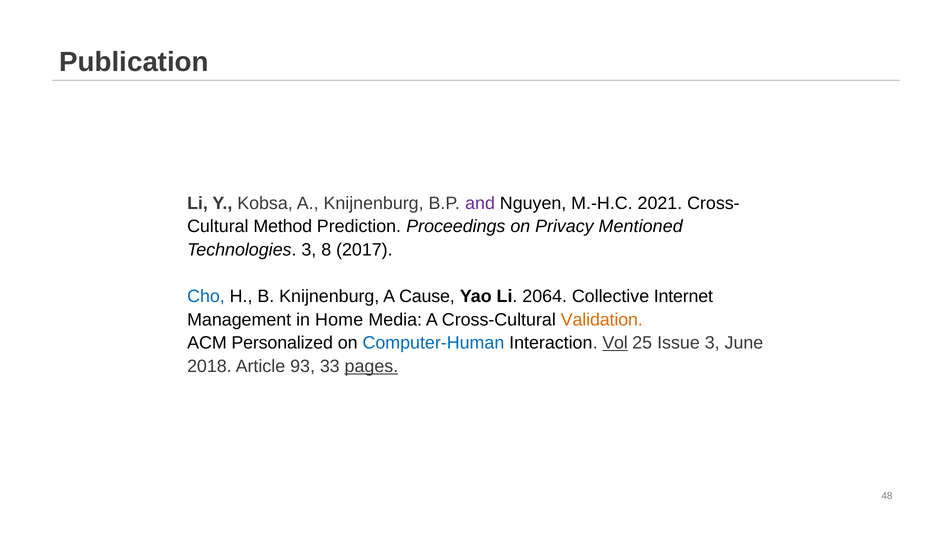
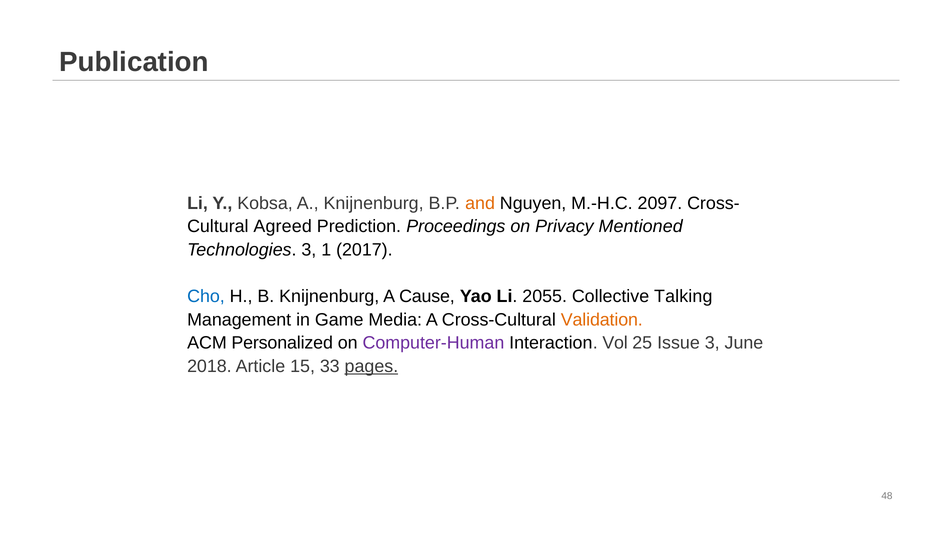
and colour: purple -> orange (480, 203)
2021: 2021 -> 2097 (660, 203)
Method: Method -> Agreed (283, 227)
8: 8 -> 1 (326, 250)
2064: 2064 -> 2055 (545, 297)
Internet: Internet -> Talking (683, 297)
Home: Home -> Game (339, 320)
Computer-Human colour: blue -> purple (433, 343)
Vol underline: present -> none (615, 343)
93: 93 -> 15 (303, 367)
